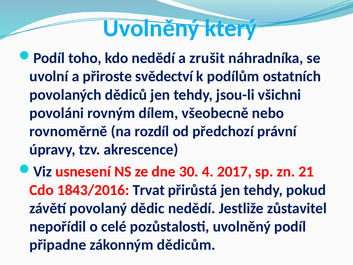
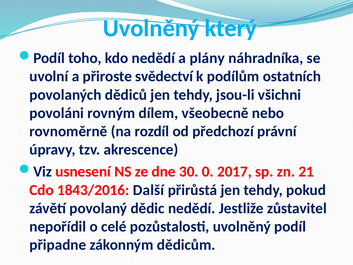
zrušit: zrušit -> plány (207, 58)
4: 4 -> 0 (208, 172)
Trvat: Trvat -> Další (149, 190)
